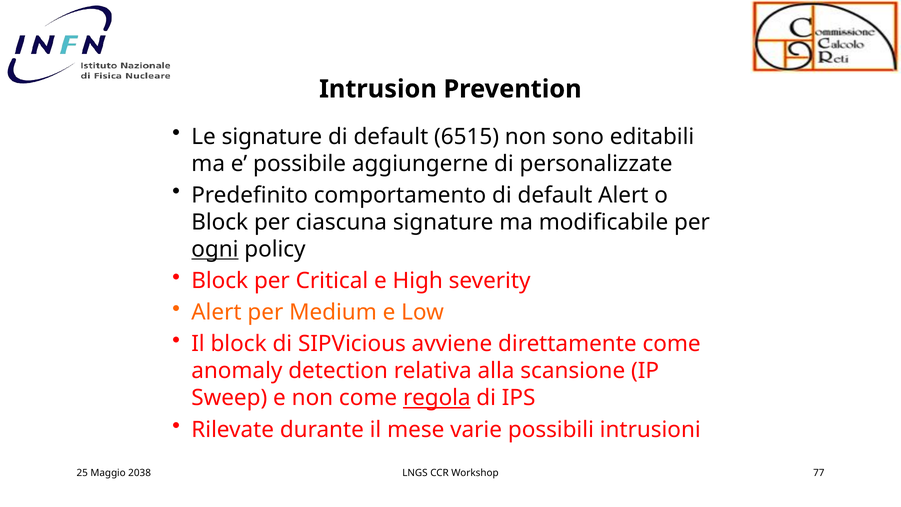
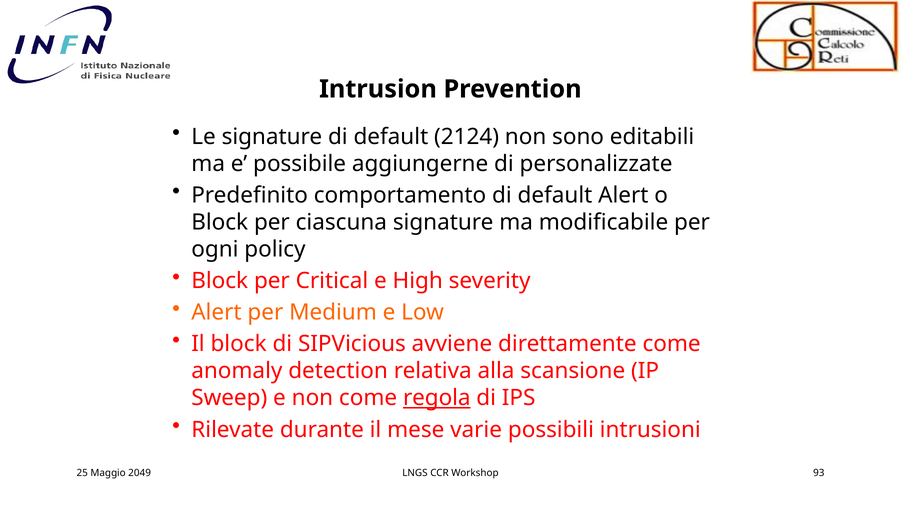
6515: 6515 -> 2124 (467, 137)
ogni underline: present -> none (215, 249)
2038: 2038 -> 2049 (140, 473)
77: 77 -> 93 (819, 473)
